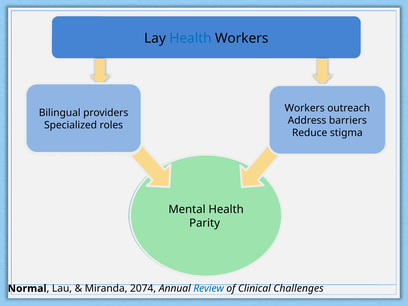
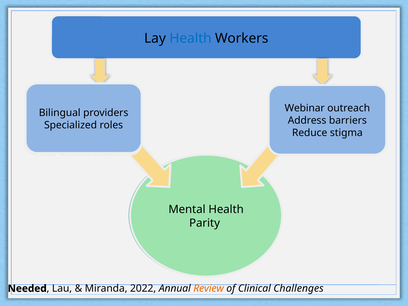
Workers: Workers -> Webinar (305, 108)
Normal: Normal -> Needed (27, 288)
2074: 2074 -> 2022 (143, 288)
Review colour: blue -> orange (209, 288)
